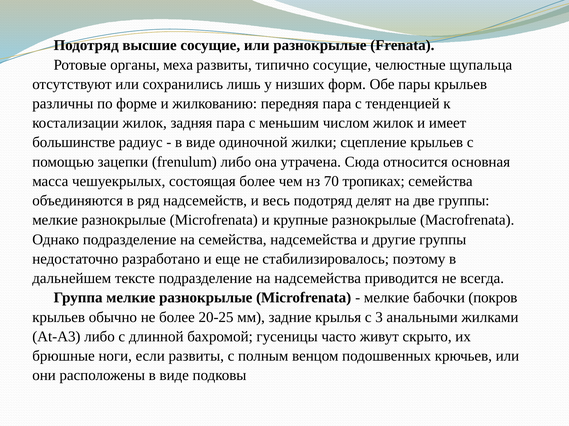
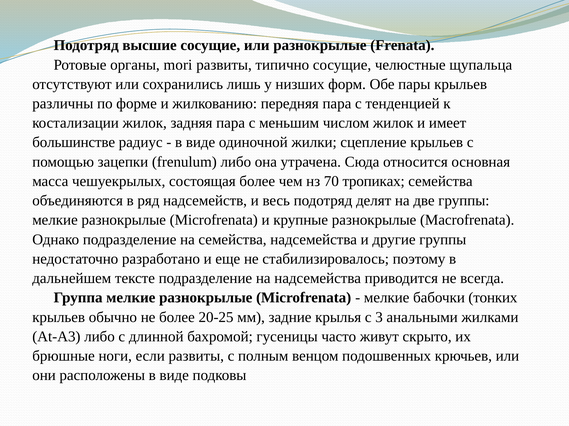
меха: меха -> mori (178, 65)
покров: покров -> тонких (493, 298)
